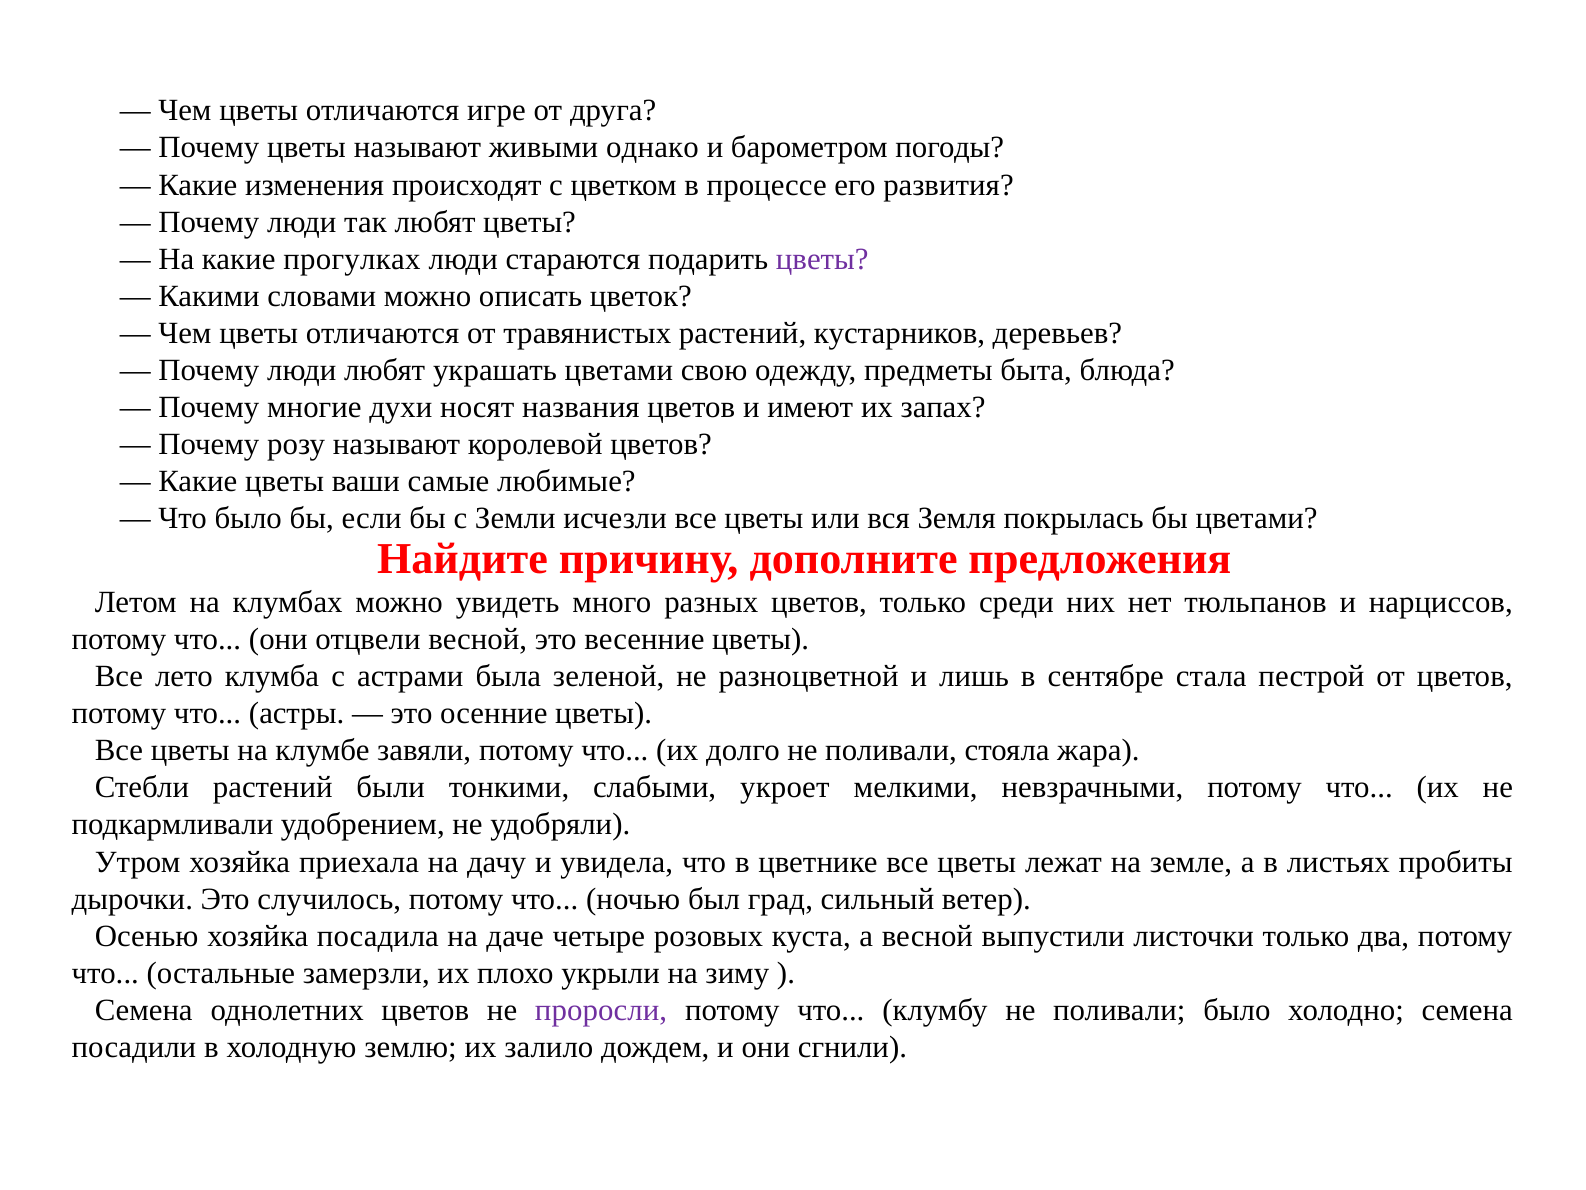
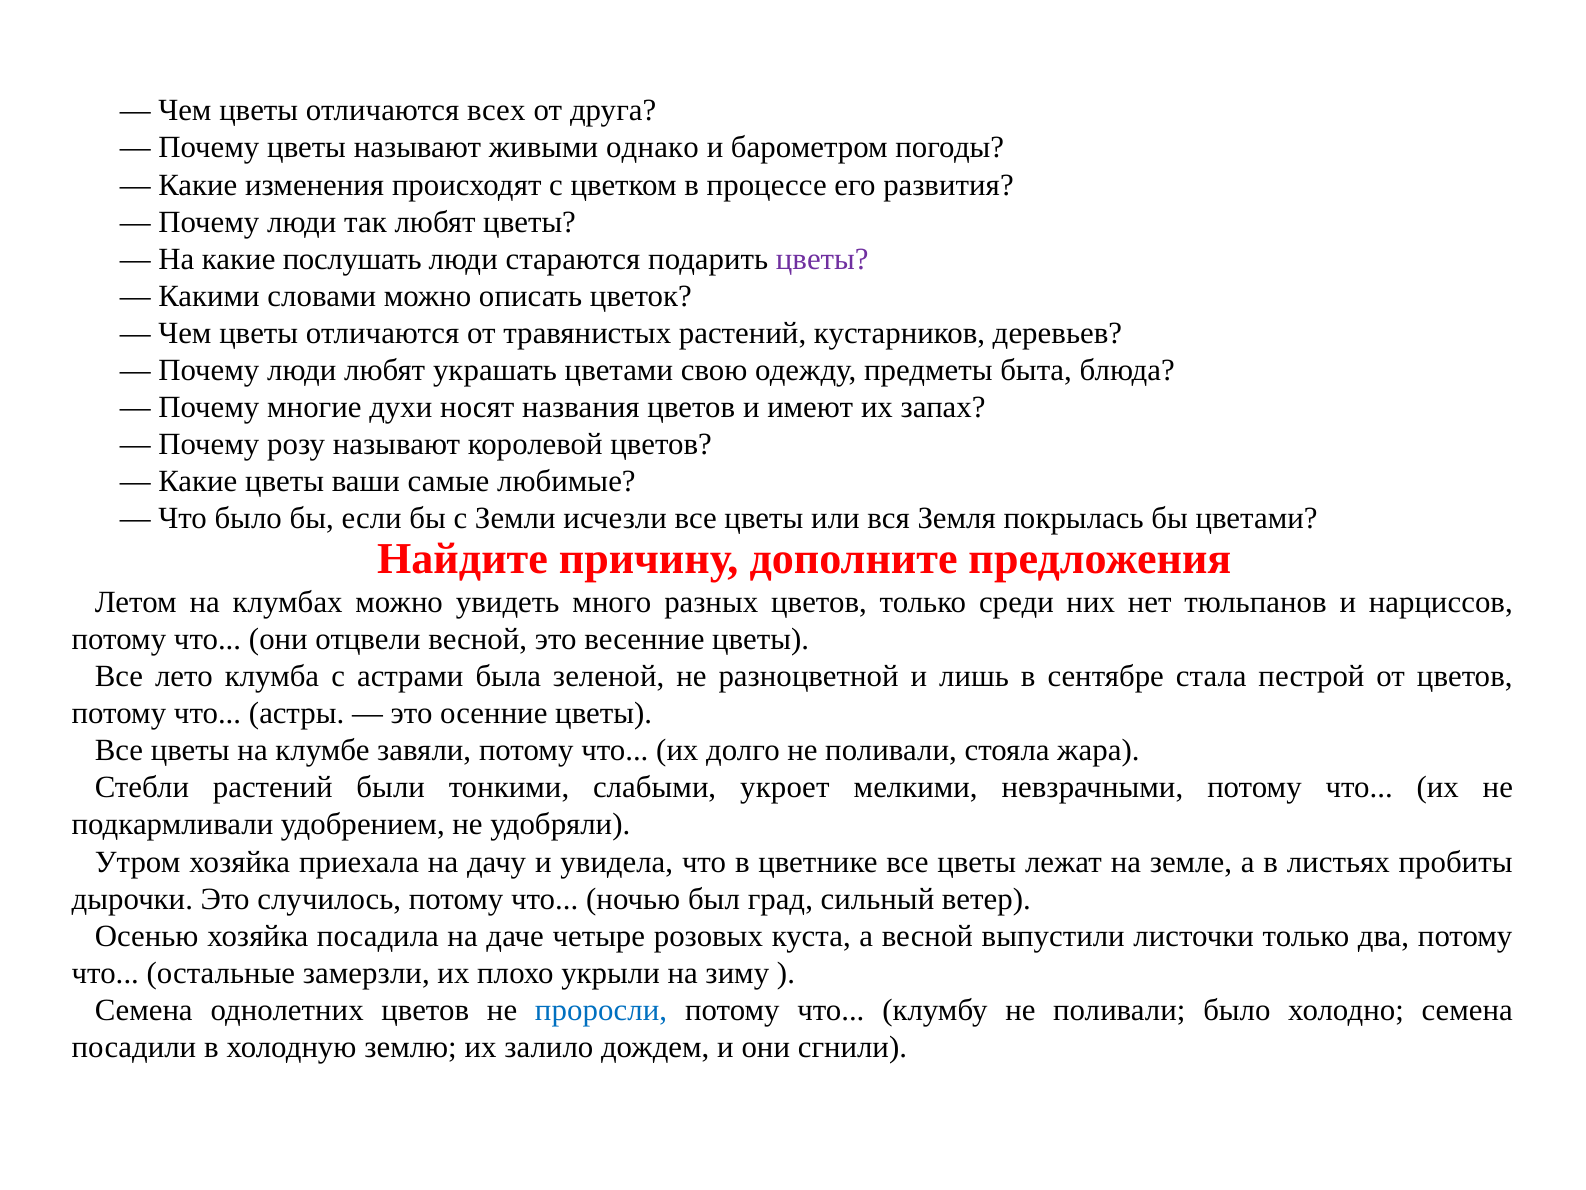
игре: игре -> всех (496, 111)
прогулках: прогулках -> послушать (352, 259)
проросли colour: purple -> blue (601, 1010)
